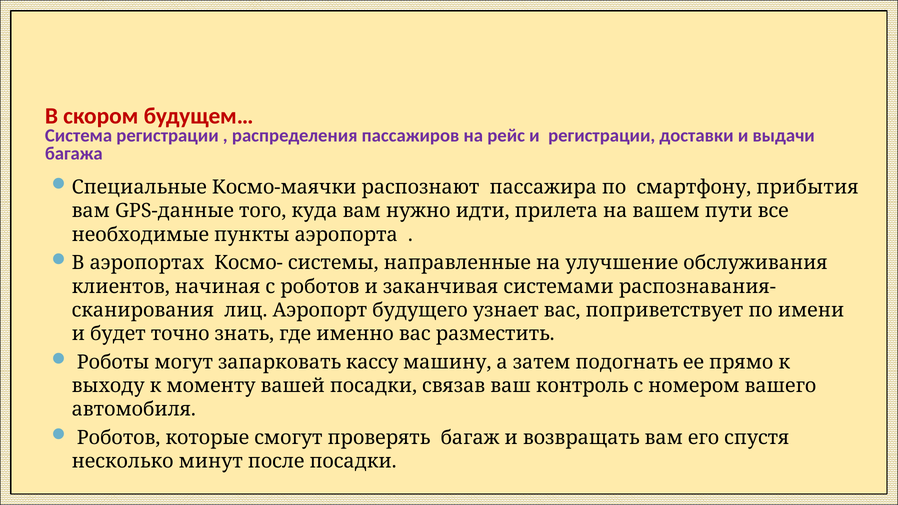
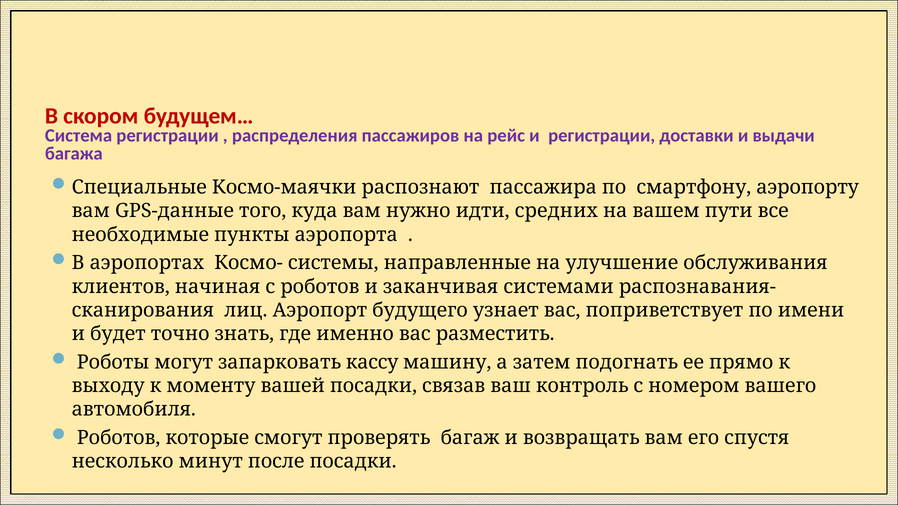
прибытия: прибытия -> аэропорту (808, 187)
прилета: прилета -> средних (556, 211)
